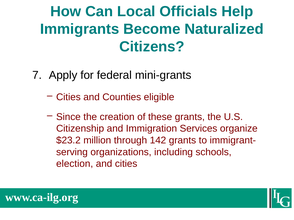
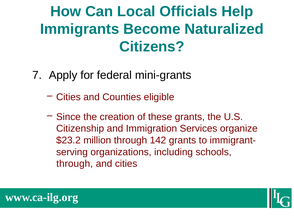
election: election -> through (75, 164)
